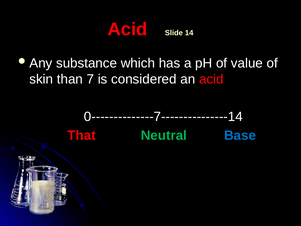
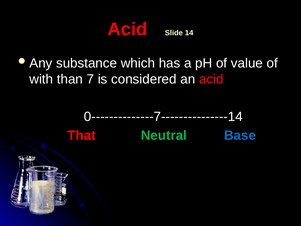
skin: skin -> with (41, 79)
